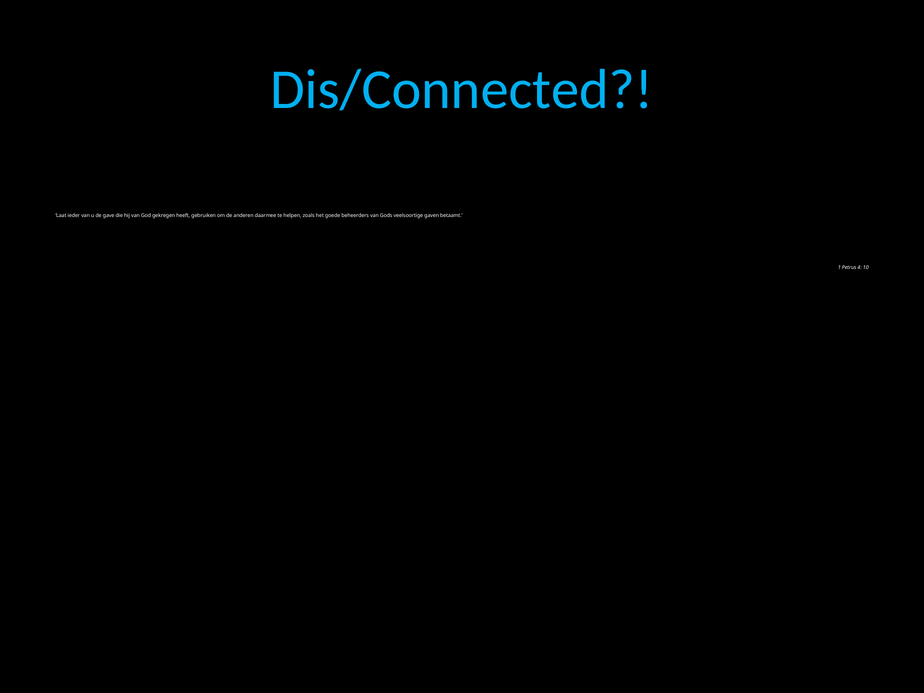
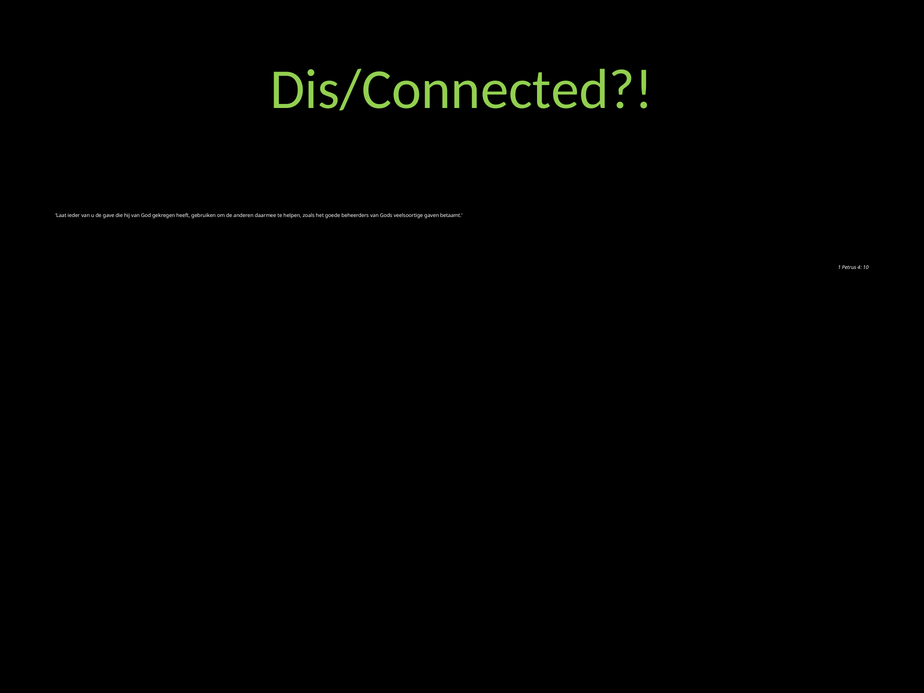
Dis/Connected colour: light blue -> light green (462, 89)
